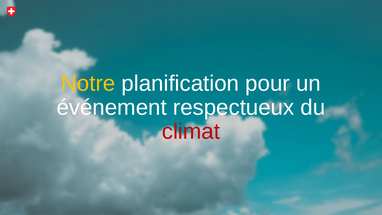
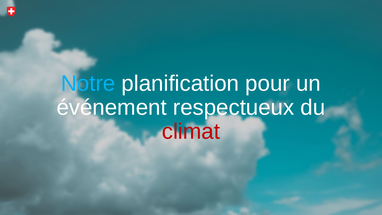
Notre colour: yellow -> light blue (88, 83)
